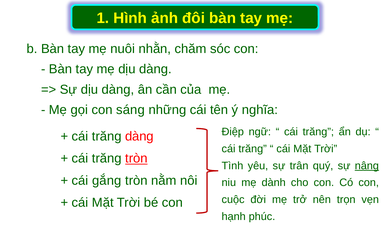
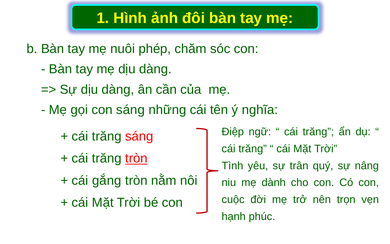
nhằn: nhằn -> phép (155, 49)
trăng dàng: dàng -> sáng (139, 136)
nâng underline: present -> none (367, 166)
